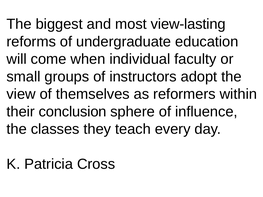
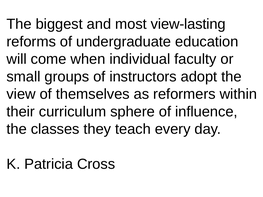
conclusion: conclusion -> curriculum (73, 112)
